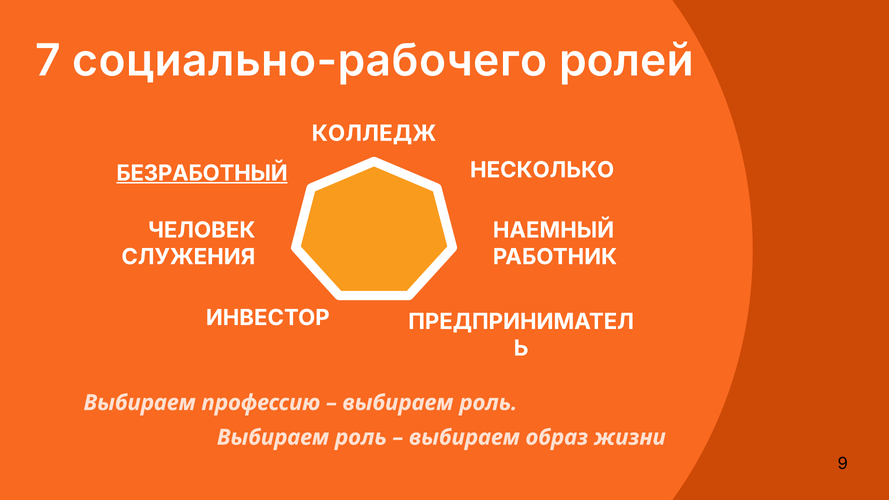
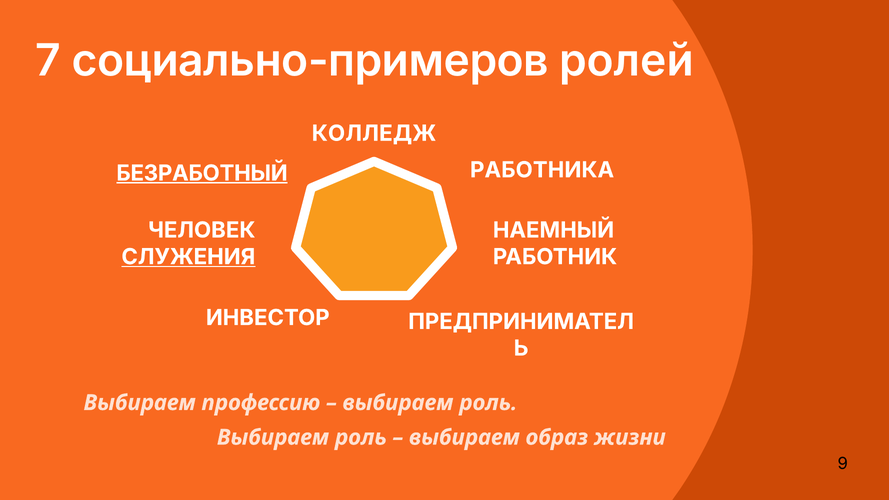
социально-рабочего: социально-рабочего -> социально-примеров (310, 61)
НЕСКОЛЬКО: НЕСКОЛЬКО -> РАБОТНИКА (542, 170)
СЛУЖЕНИЯ underline: none -> present (188, 257)
